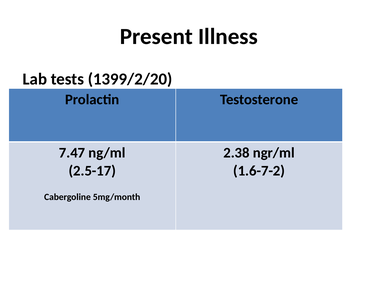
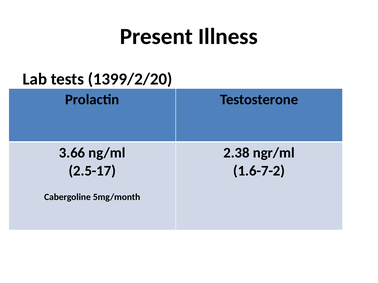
7.47: 7.47 -> 3.66 (72, 153)
